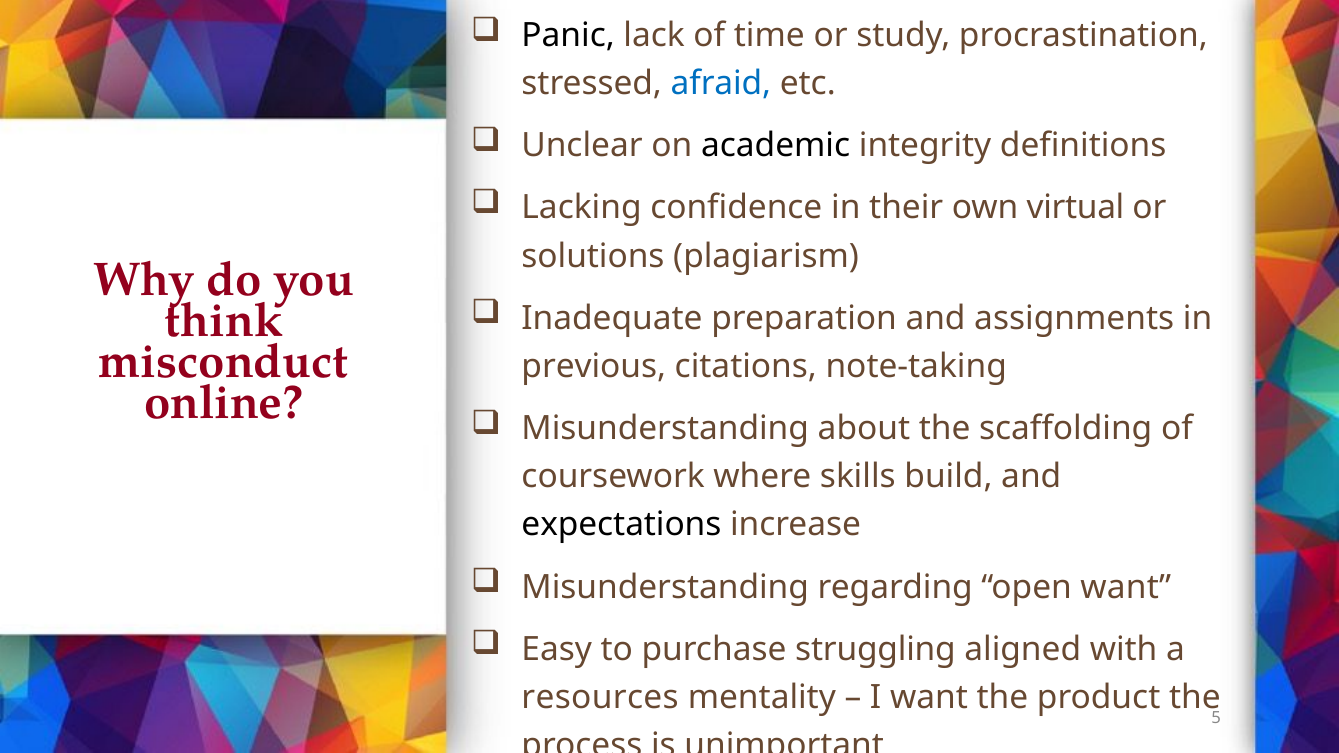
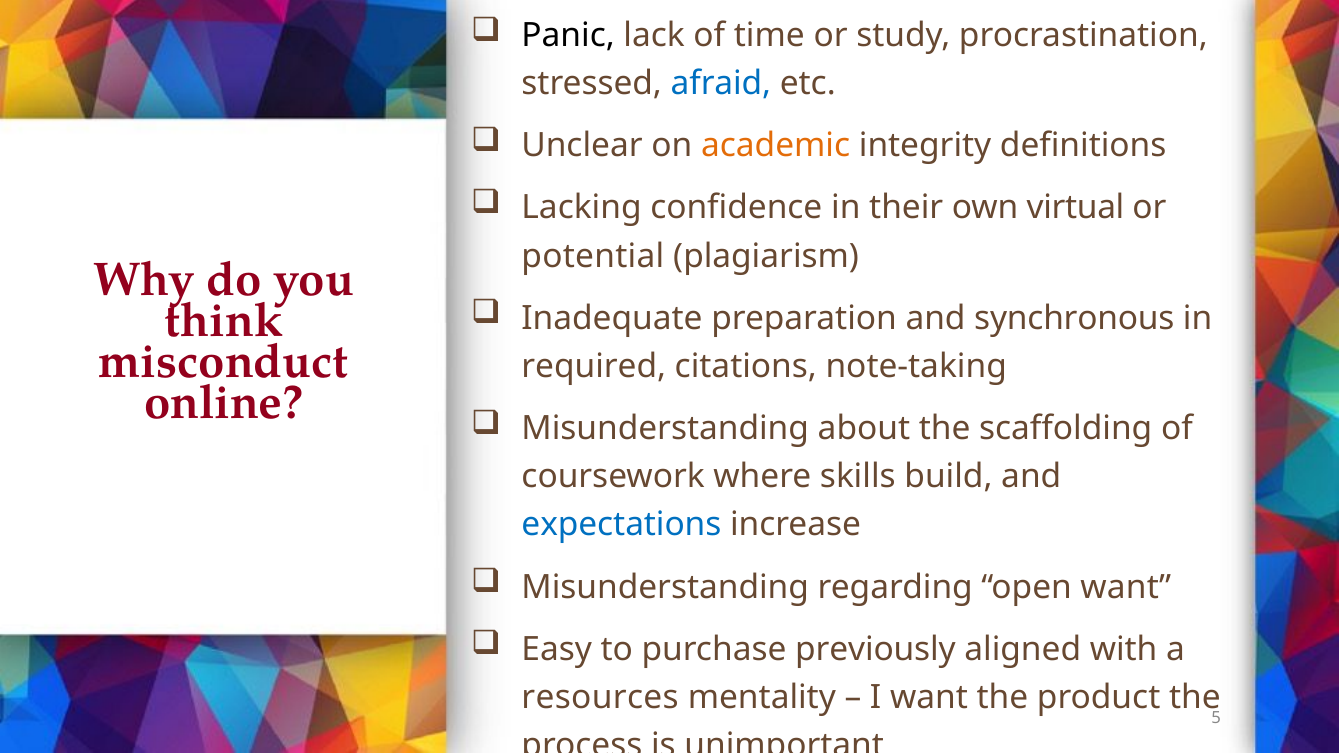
academic colour: black -> orange (776, 146)
solutions: solutions -> potential (593, 256)
assignments: assignments -> synchronous (1074, 318)
previous: previous -> required (594, 367)
expectations colour: black -> blue (621, 525)
struggling: struggling -> previously (875, 649)
